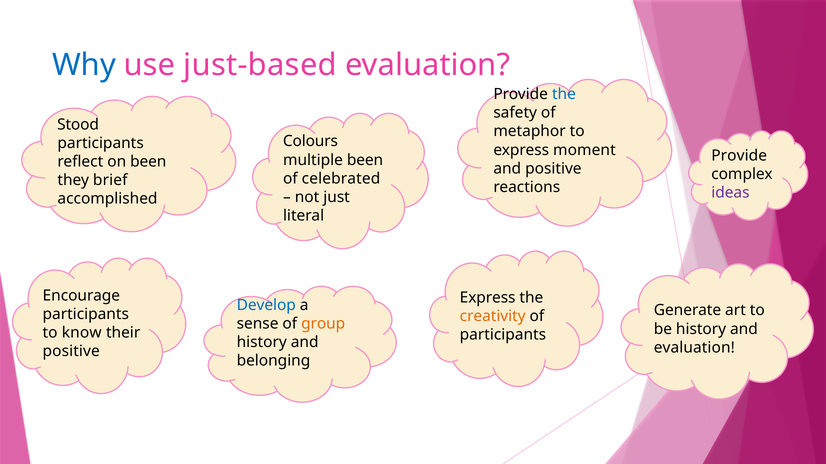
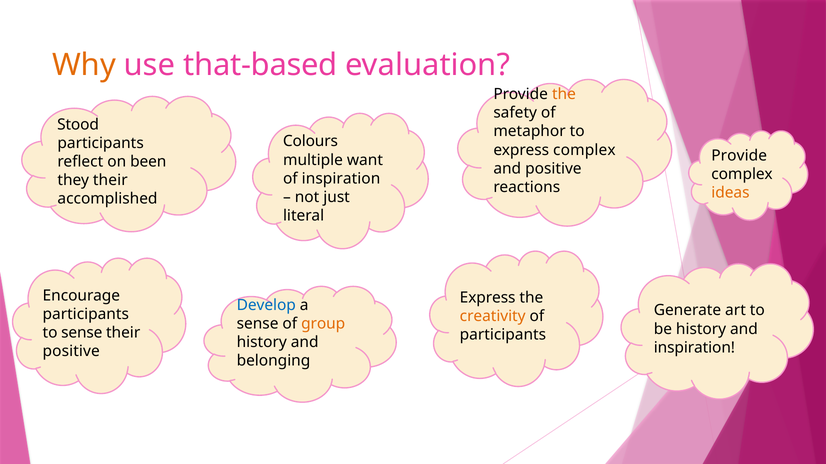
Why colour: blue -> orange (84, 65)
just-based: just-based -> that-based (260, 65)
the colour: blue -> orange (564, 94)
express moment: moment -> complex (584, 150)
multiple been: been -> want (365, 160)
of celebrated: celebrated -> inspiration (341, 179)
they brief: brief -> their (110, 180)
ideas colour: purple -> orange (730, 193)
to know: know -> sense (82, 333)
evaluation: evaluation -> inspiration (694, 348)
